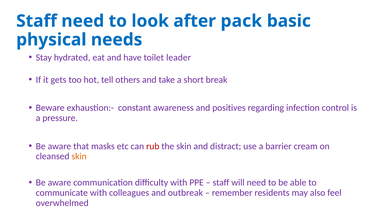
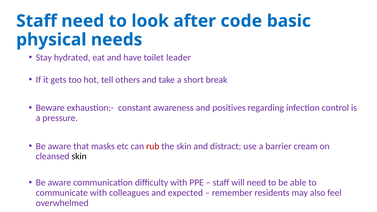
pack: pack -> code (241, 21)
skin colour: orange -> black (79, 156)
outbreak: outbreak -> expected (185, 193)
